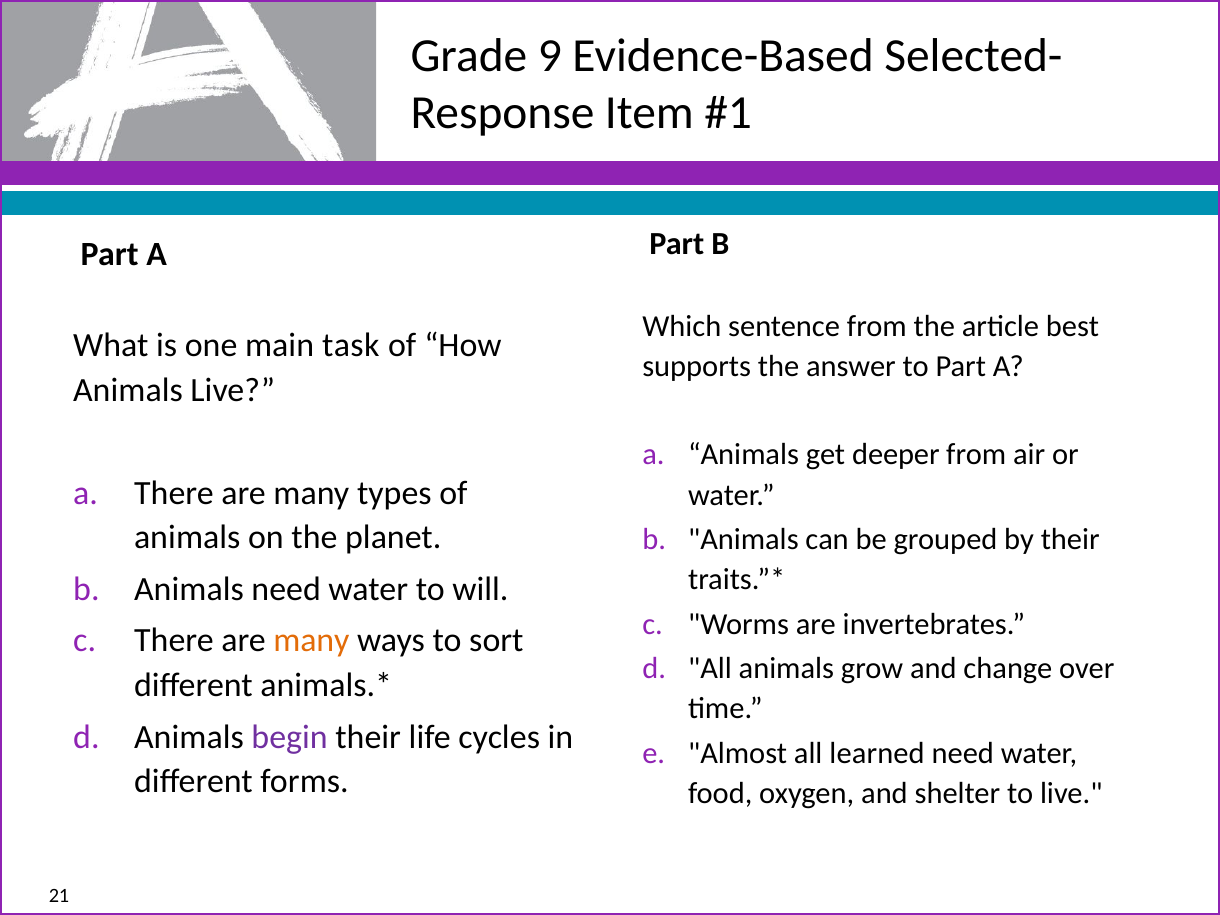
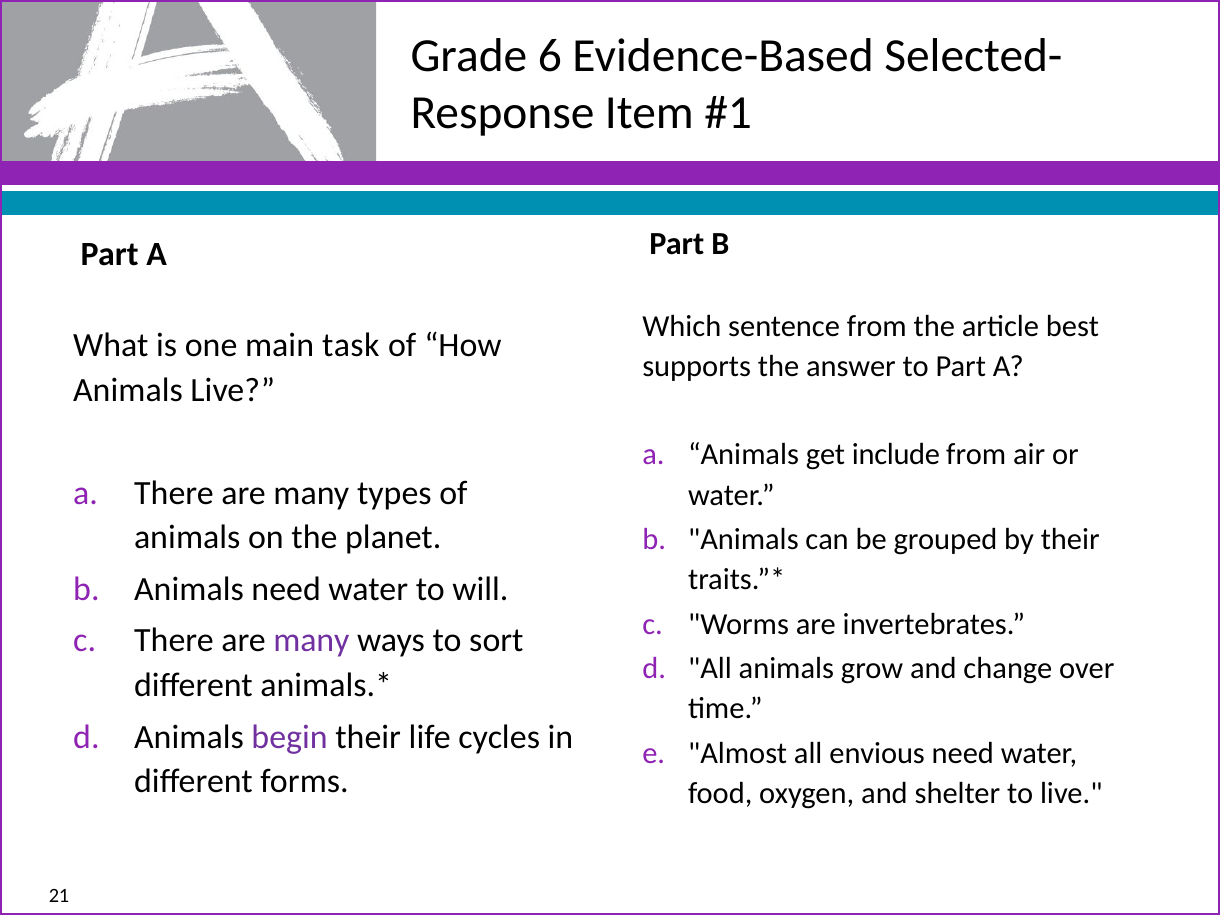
9: 9 -> 6 (550, 56)
deeper: deeper -> include (896, 455)
many colour: orange -> purple (311, 641)
learned: learned -> envious (877, 753)
